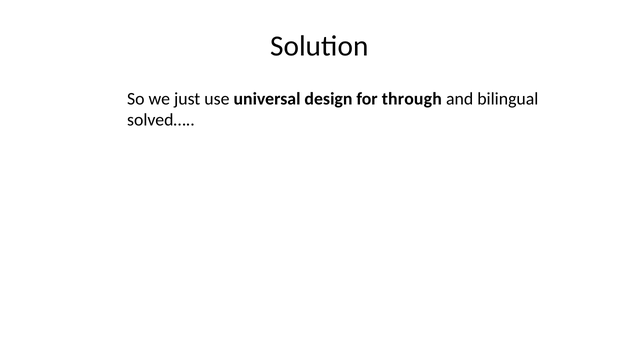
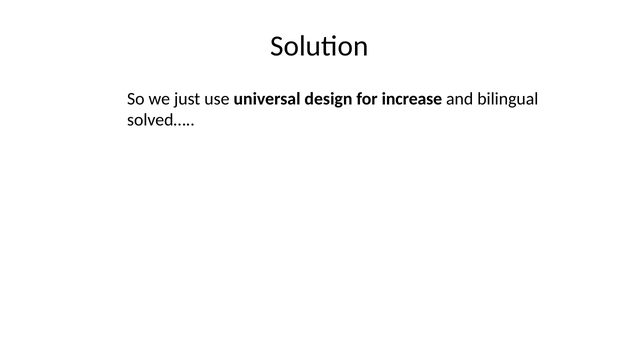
through: through -> increase (412, 99)
